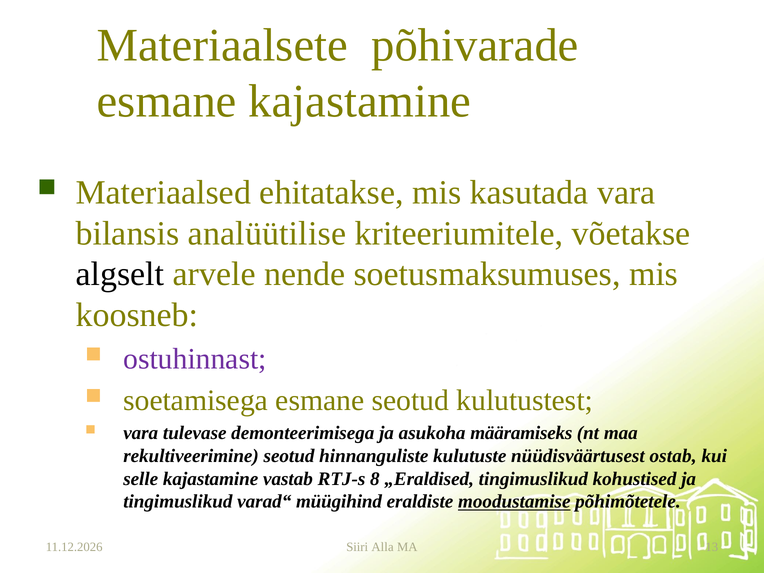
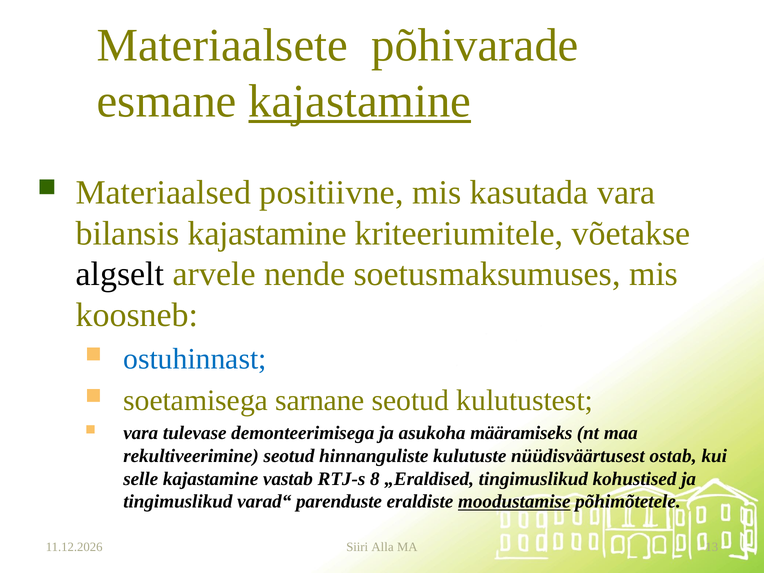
kajastamine underline: none -> present (360, 101)
ehitatakse: ehitatakse -> positiivne (332, 193)
bilansis analüütilise: analüütilise -> kajastamine (267, 234)
ostuhinnast colour: purple -> blue (195, 359)
soetamisega esmane: esmane -> sarnane (320, 401)
müügihind: müügihind -> parenduste (339, 502)
